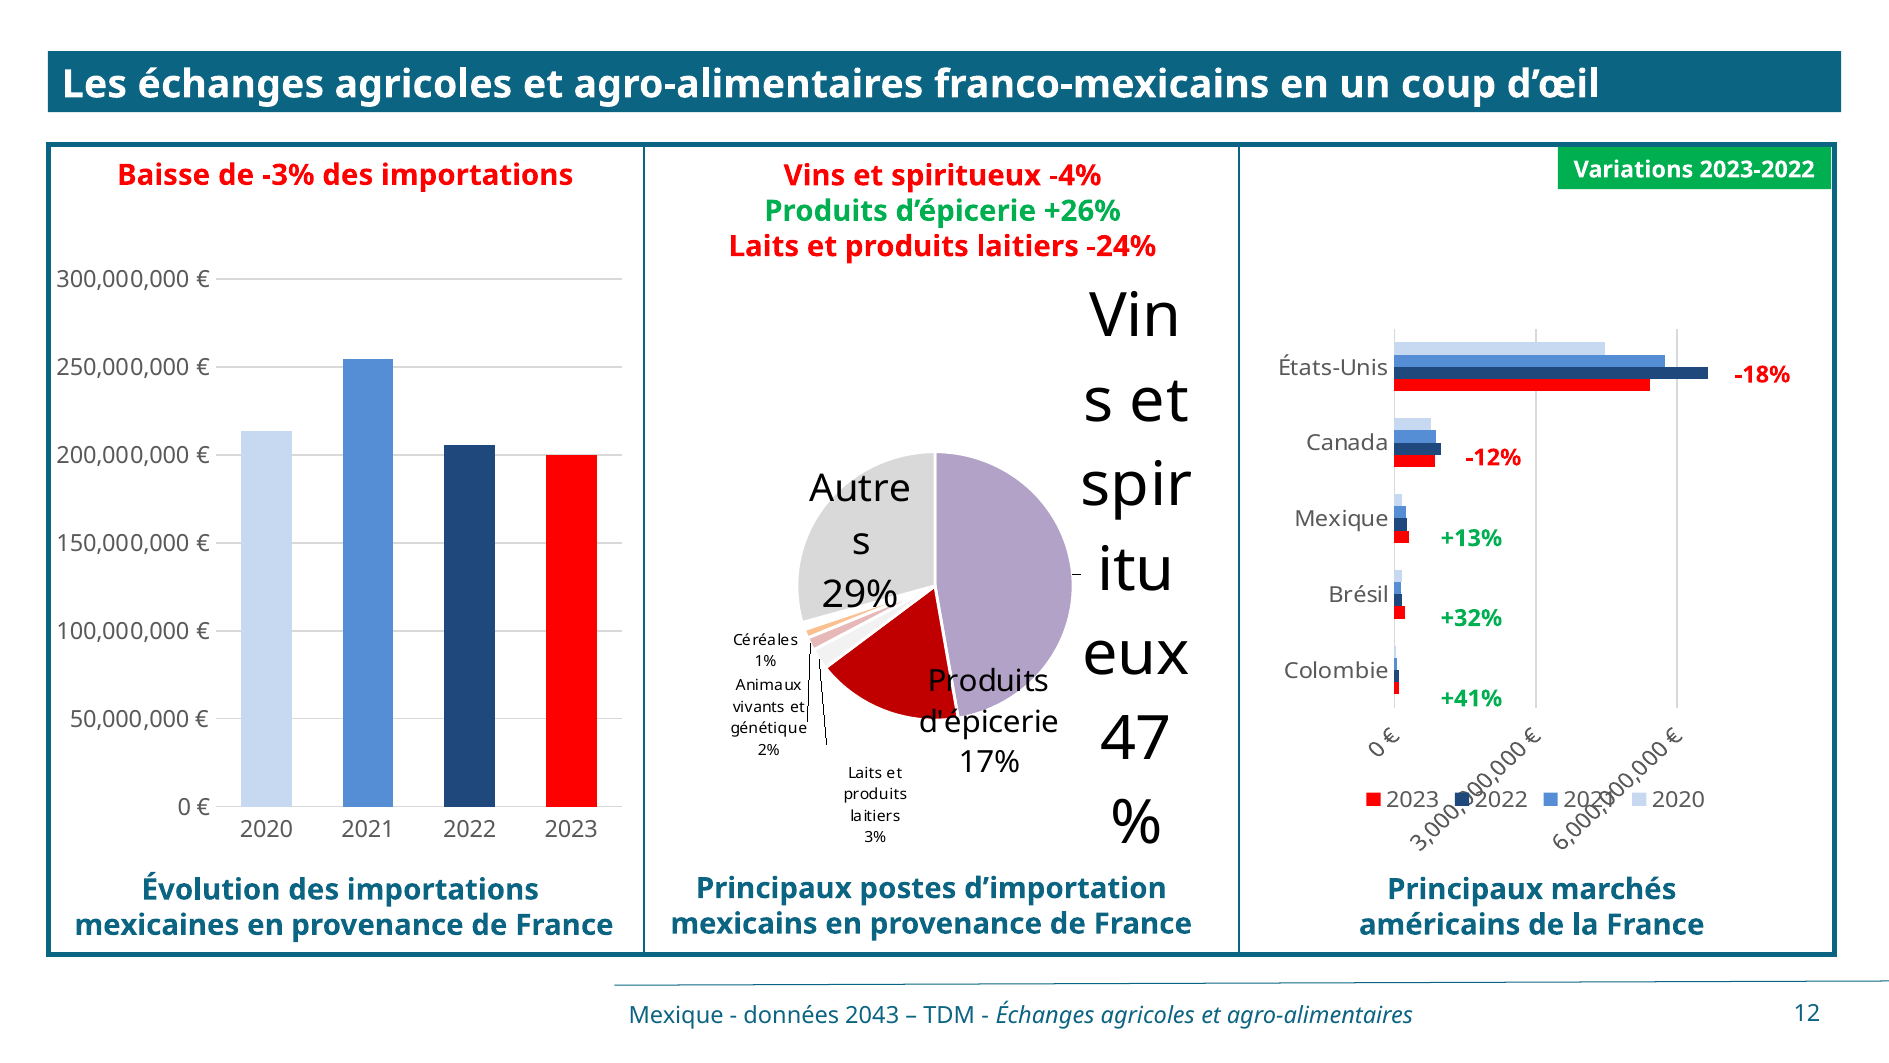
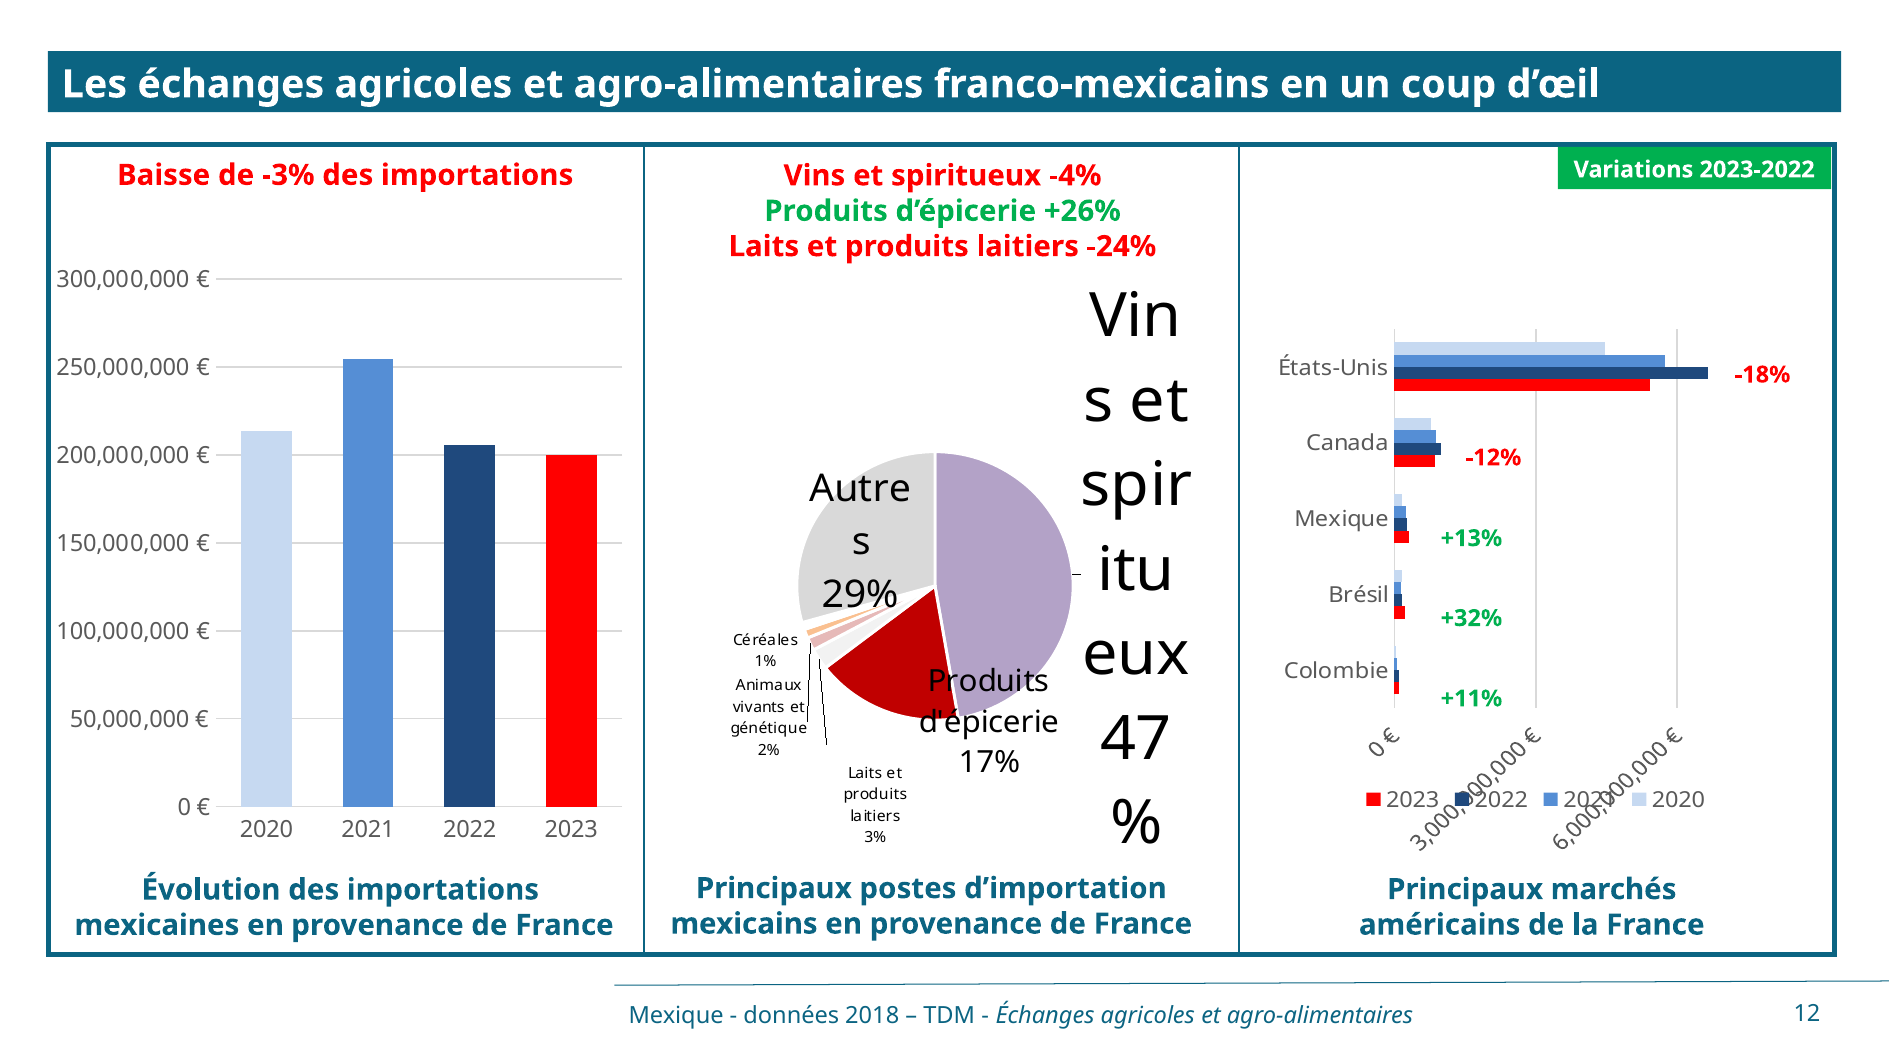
+41%: +41% -> +11% (1471, 698)
2043: 2043 -> 2018 (872, 1015)
